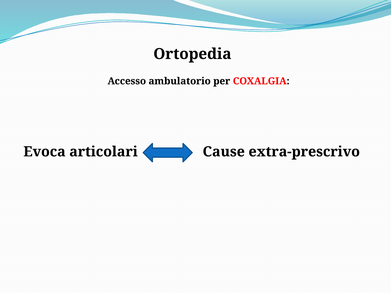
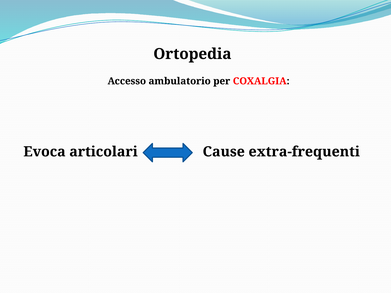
extra-prescrivo: extra-prescrivo -> extra-frequenti (304, 152)
